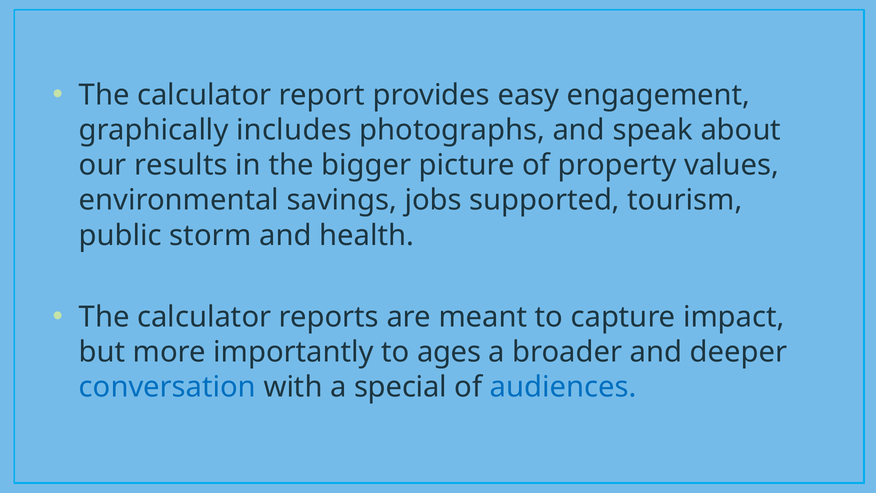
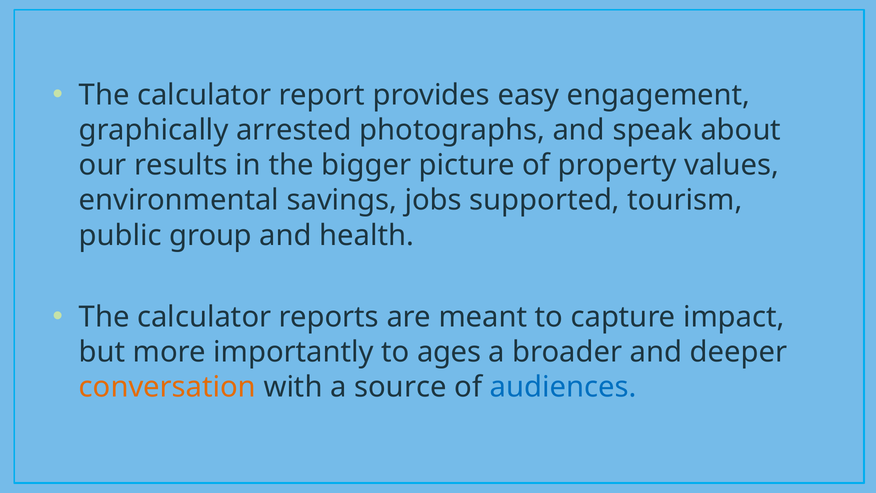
includes: includes -> arrested (294, 130)
storm: storm -> group (211, 235)
conversation colour: blue -> orange (167, 387)
special: special -> source (400, 387)
